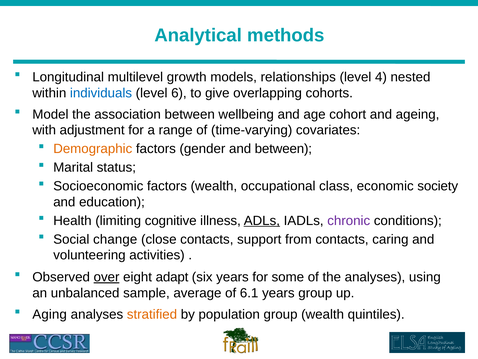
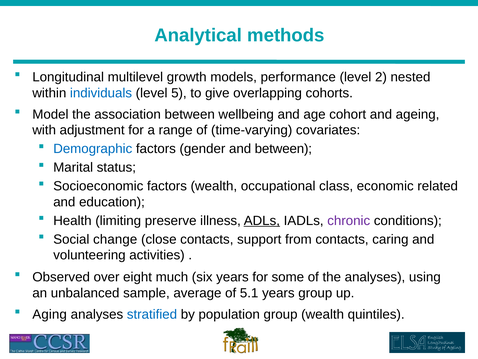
relationships: relationships -> performance (298, 77)
4: 4 -> 2 (381, 77)
6: 6 -> 5 (179, 93)
Demographic colour: orange -> blue (93, 149)
society: society -> related (438, 186)
cognitive: cognitive -> preserve (171, 220)
over underline: present -> none (107, 277)
adapt: adapt -> much (172, 277)
6.1: 6.1 -> 5.1 (249, 293)
stratified colour: orange -> blue (152, 314)
